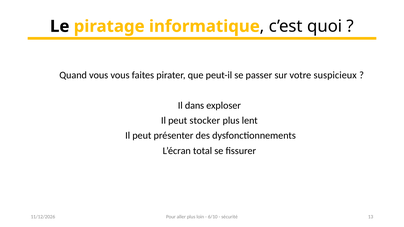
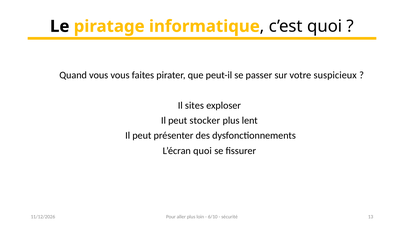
dans: dans -> sites (194, 106)
total: total -> quoi (203, 151)
